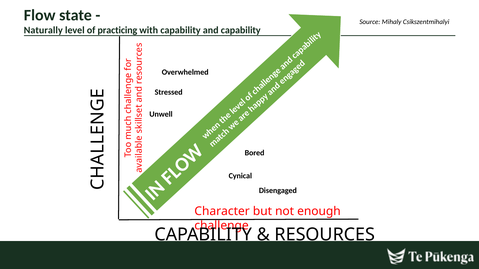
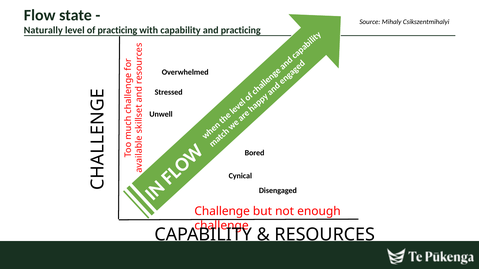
and capability: capability -> practicing (241, 30)
Character: Character -> Challenge (222, 212)
